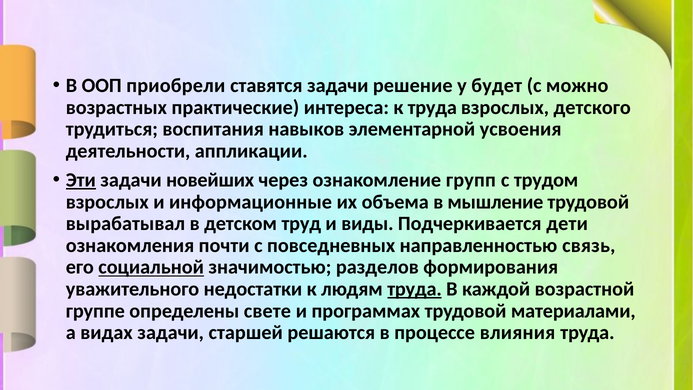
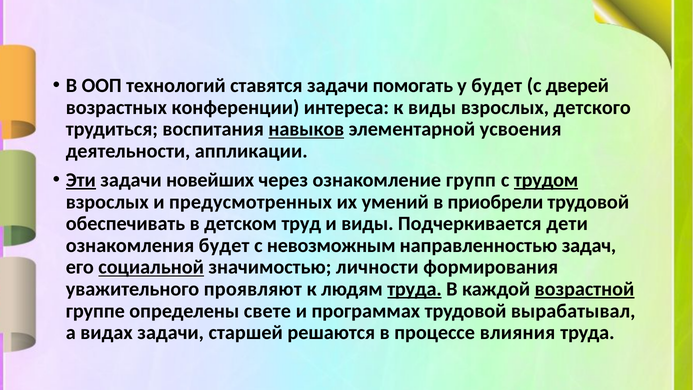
приобрели: приобрели -> технологий (176, 86)
решение: решение -> помогать (413, 86)
можно: можно -> дверей (577, 86)
практические: практические -> конференции (235, 107)
к труда: труда -> виды (432, 107)
навыков underline: none -> present (306, 129)
трудом underline: none -> present (546, 180)
информационные: информационные -> предусмотренных (251, 202)
объема: объема -> умений (395, 202)
мышление: мышление -> приобрели (495, 202)
вырабатывал: вырабатывал -> обеспечивать (126, 224)
ознакомления почти: почти -> будет (224, 245)
повседневных: повседневных -> невозможным (331, 245)
связь: связь -> задач (589, 245)
разделов: разделов -> личности (377, 267)
недостатки: недостатки -> проявляют (253, 289)
возрастной underline: none -> present (585, 289)
материалами: материалами -> вырабатывал (573, 311)
